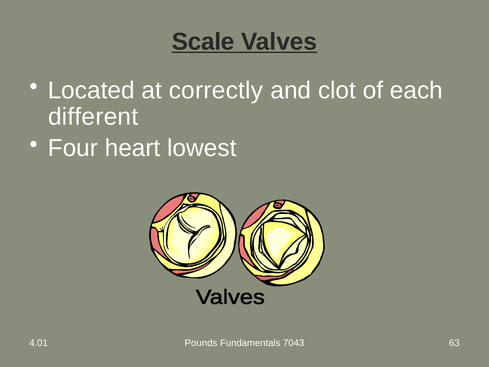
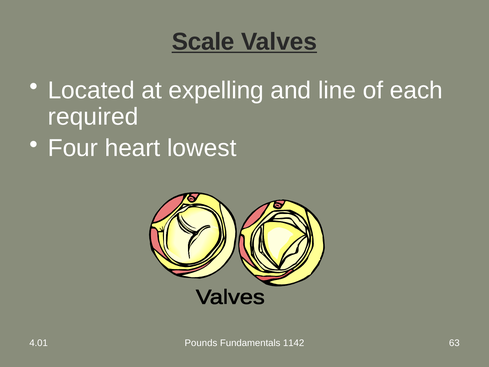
correctly: correctly -> expelling (216, 90)
clot: clot -> line (337, 90)
different: different -> required (93, 117)
7043: 7043 -> 1142 (294, 343)
